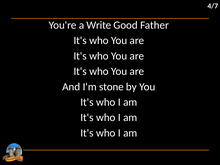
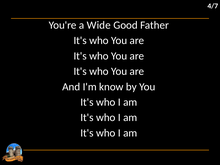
Write: Write -> Wide (99, 25)
stone: stone -> know (111, 87)
